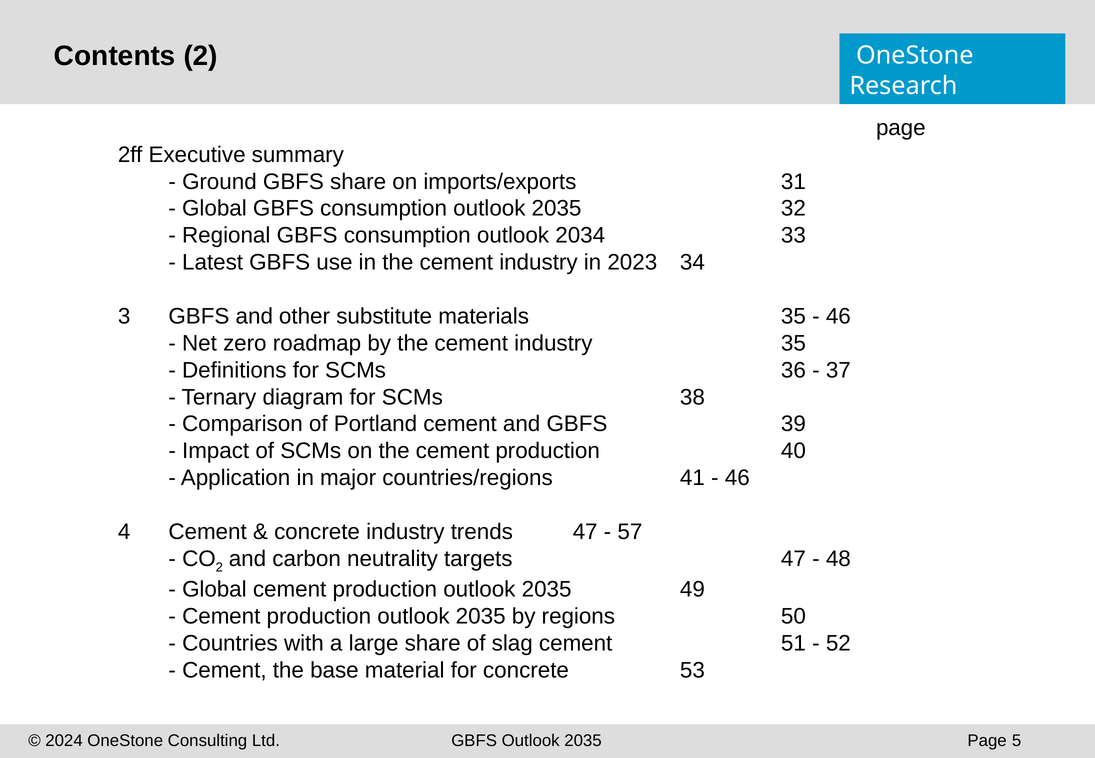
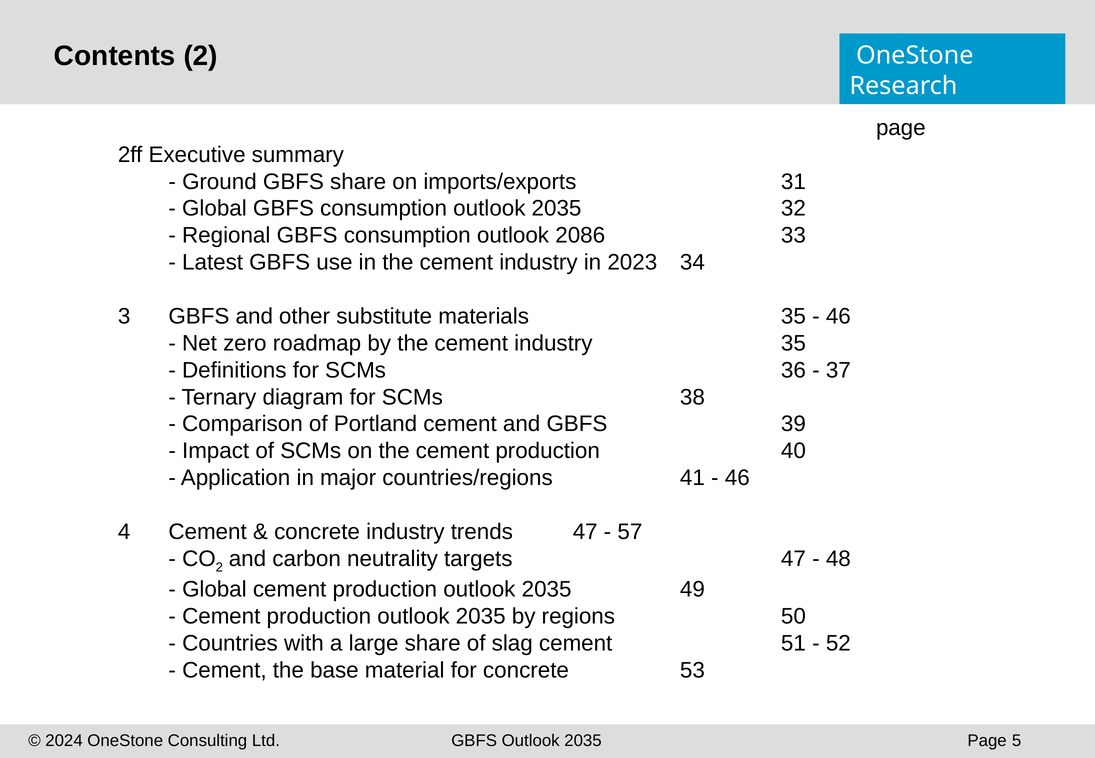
2034: 2034 -> 2086 (580, 235)
